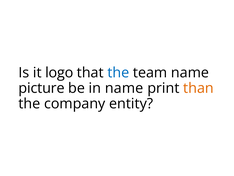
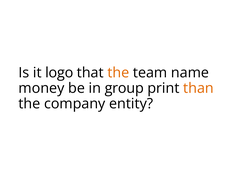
the colour: blue -> orange (118, 72)
picture: picture -> money (41, 88)
in name: name -> group (124, 88)
